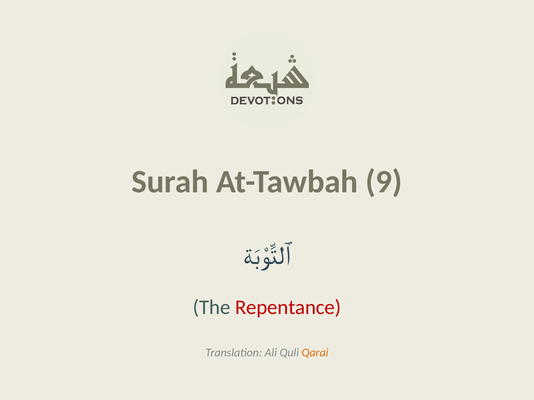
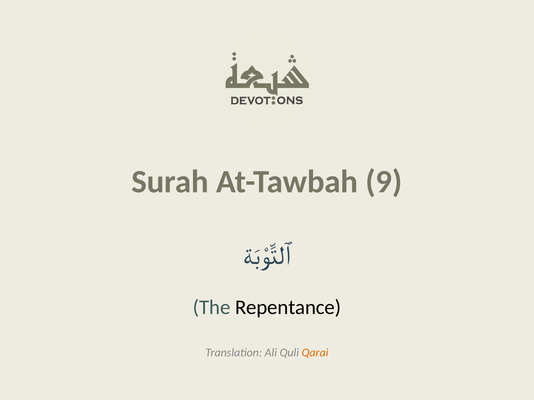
Repentance colour: red -> black (288, 308)
